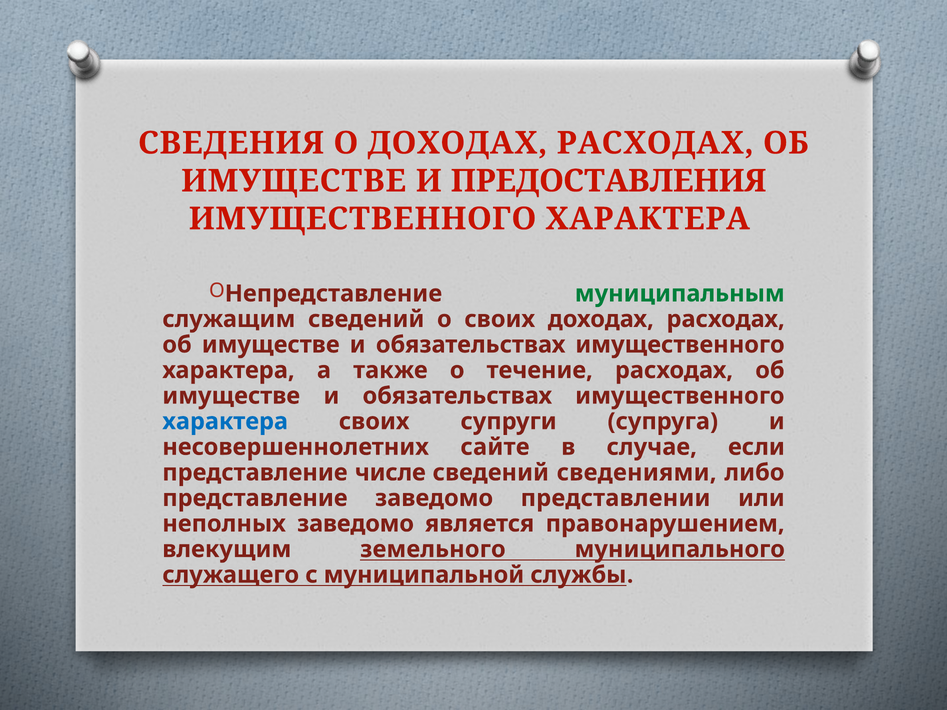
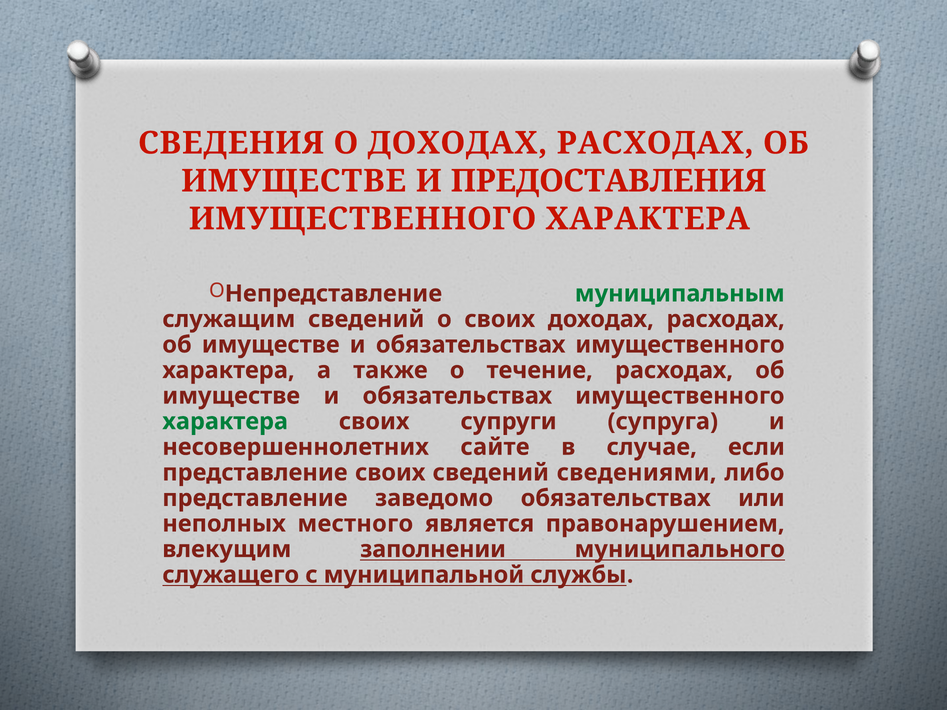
характера colour: blue -> green (225, 422)
представление числе: числе -> своих (390, 473)
заведомо представлении: представлении -> обязательствах (616, 498)
неполных заведомо: заведомо -> местного (355, 524)
земельного: земельного -> заполнении (433, 549)
